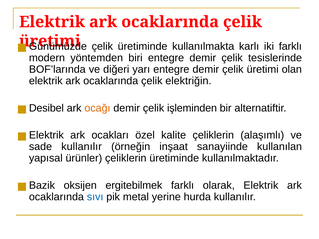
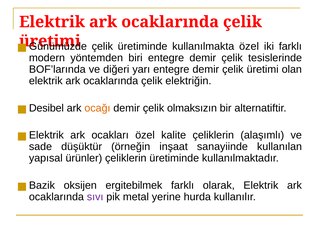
kullanılmakta karlı: karlı -> özel (249, 47)
işleminden: işleminden -> olmaksızın (192, 108)
sade kullanılır: kullanılır -> düşüktür (82, 147)
sıvı colour: blue -> purple (95, 197)
